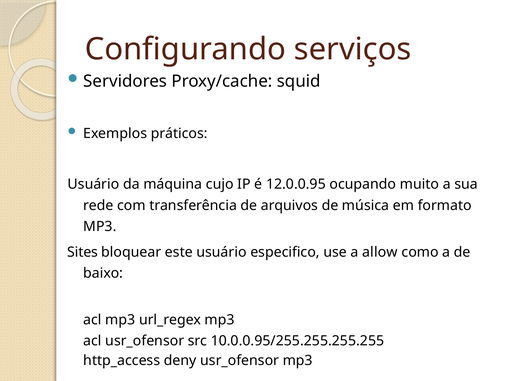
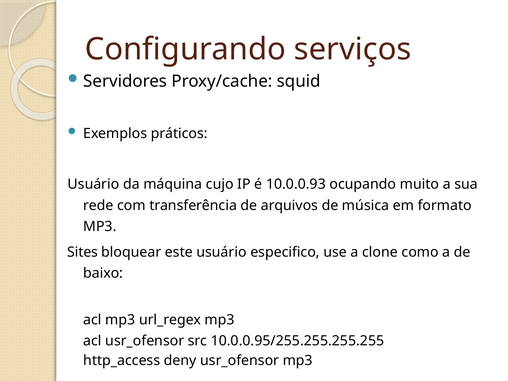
12.0.0.95: 12.0.0.95 -> 10.0.0.93 (296, 184)
allow: allow -> clone (380, 252)
